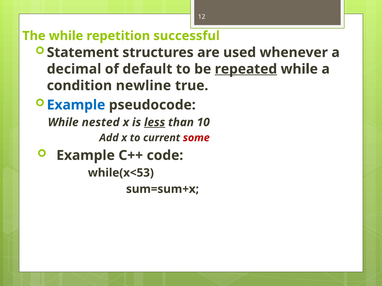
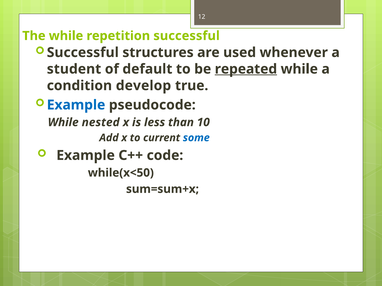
Statement: Statement -> Successful (83, 53)
decimal: decimal -> student (74, 69)
newline: newline -> develop (143, 86)
less underline: present -> none (155, 123)
some colour: red -> blue (196, 138)
while(x<53: while(x<53 -> while(x<50 (121, 173)
